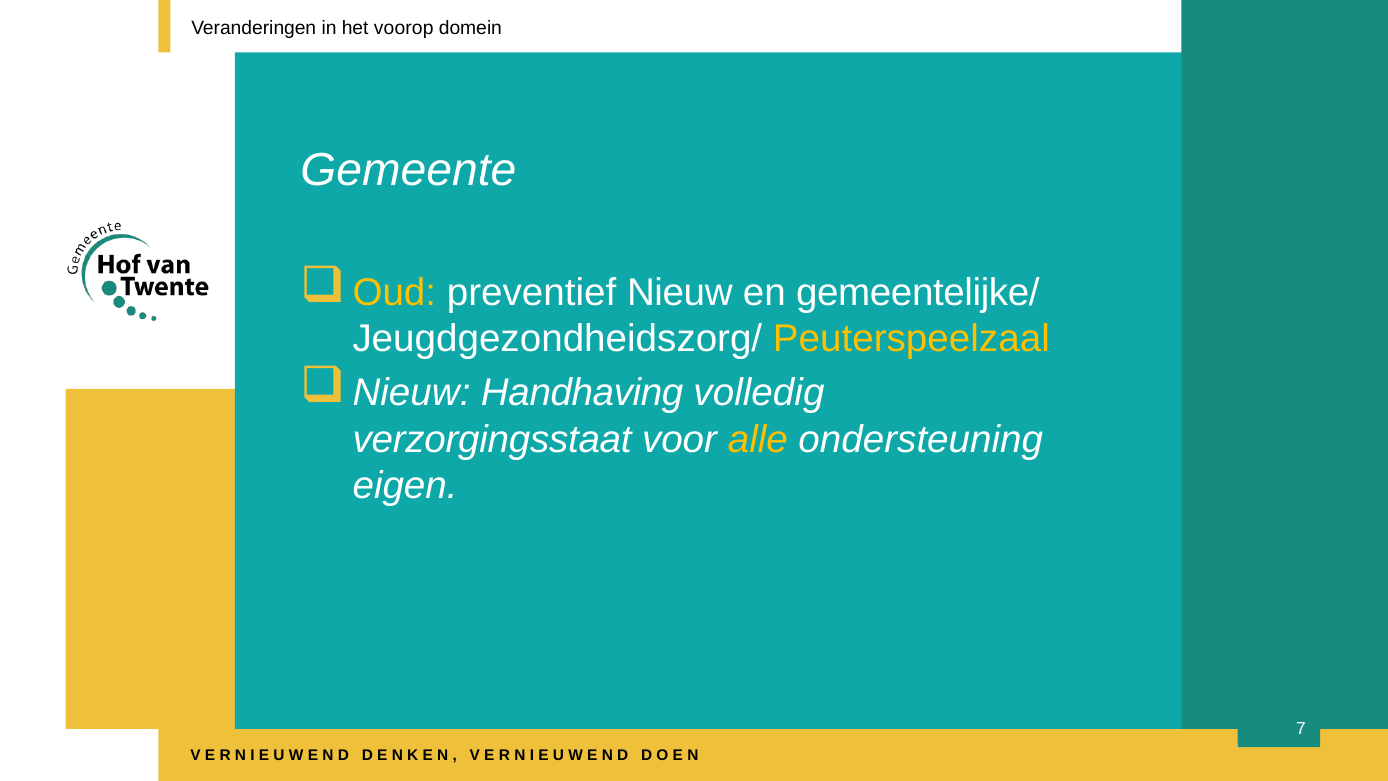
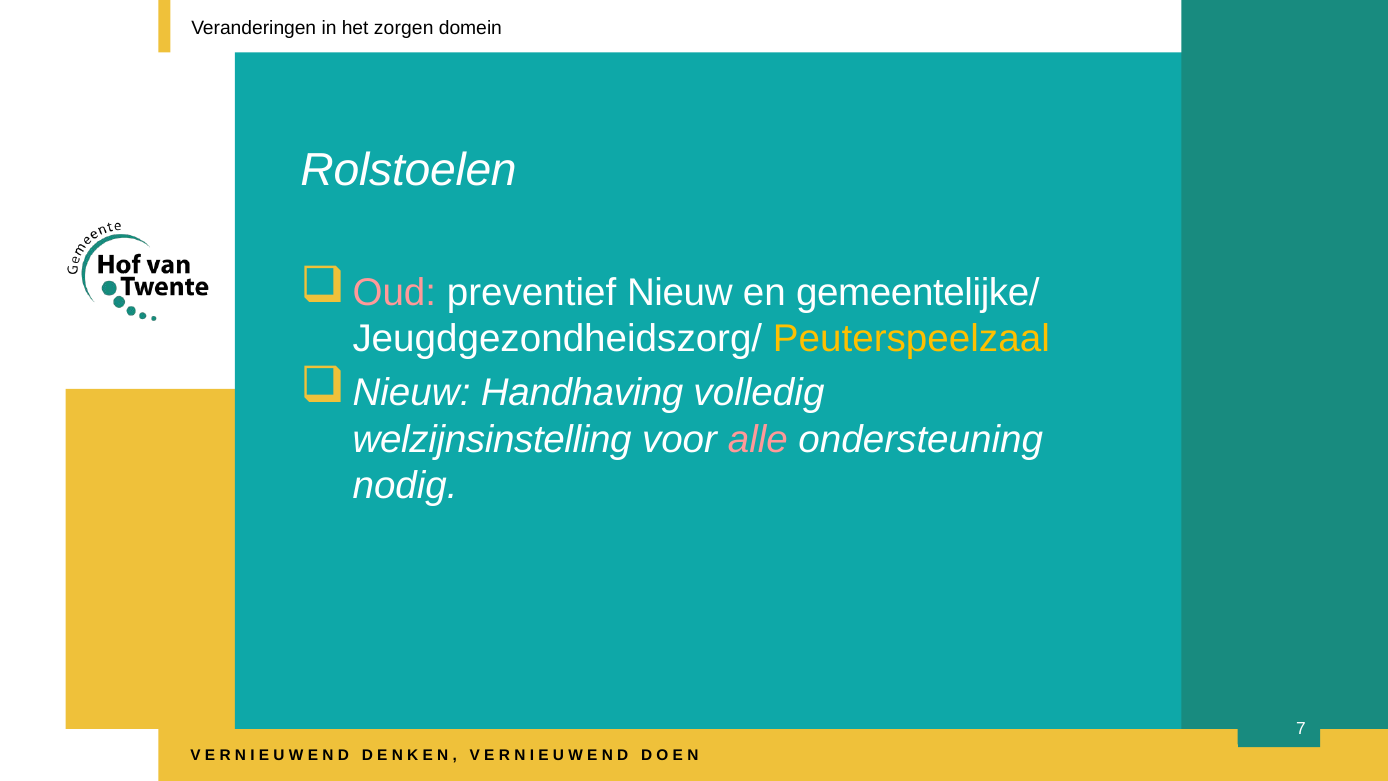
voorop: voorop -> zorgen (404, 28)
Gemeente: Gemeente -> Rolstoelen (409, 170)
Oud colour: yellow -> pink (394, 293)
verzorgingsstaat: verzorgingsstaat -> welzijnsinstelling (492, 439)
alle colour: yellow -> pink (758, 439)
eigen: eigen -> nodig (405, 486)
